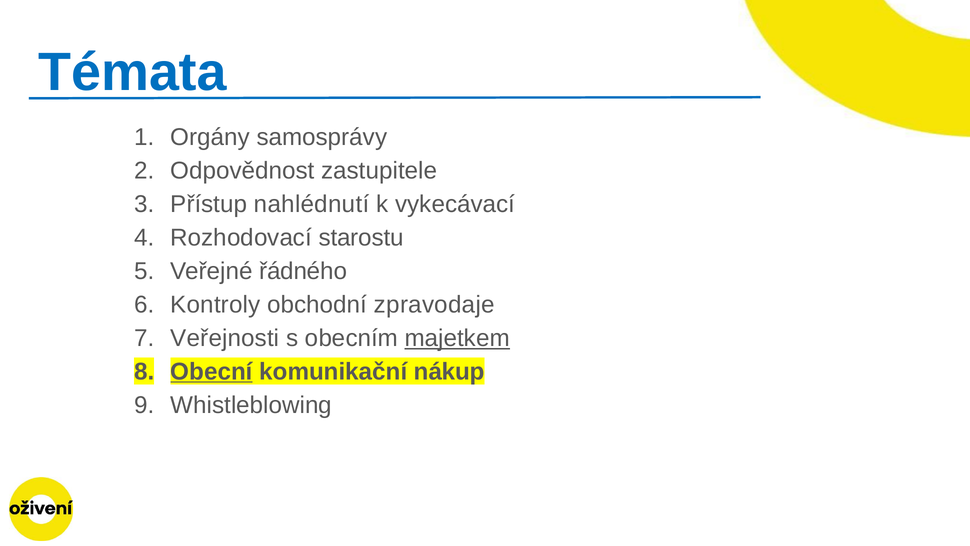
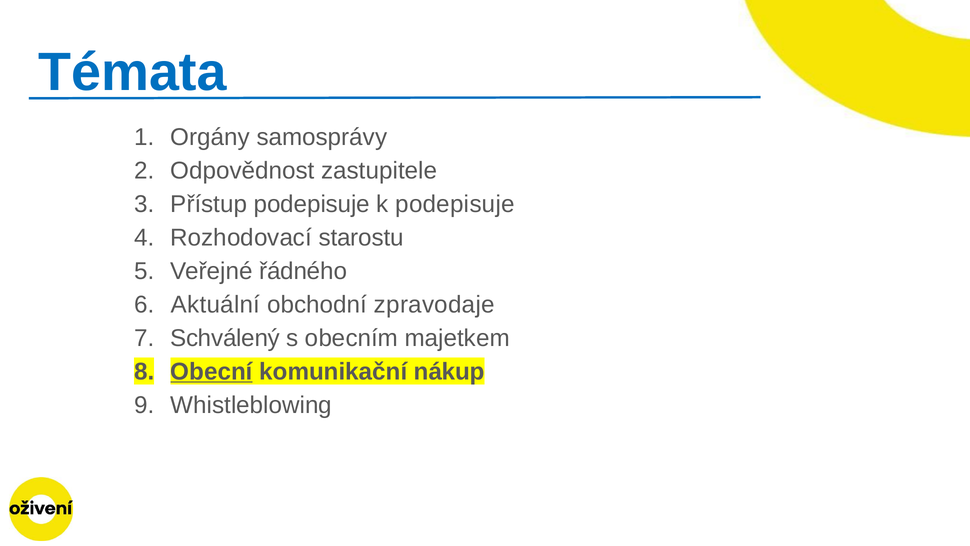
Přístup nahlédnutí: nahlédnutí -> podepisuje (312, 204)
k vykecávací: vykecávací -> podepisuje (455, 204)
Kontroly: Kontroly -> Aktuální (215, 304)
Veřejnosti: Veřejnosti -> Schválený (225, 338)
majetkem underline: present -> none (457, 338)
